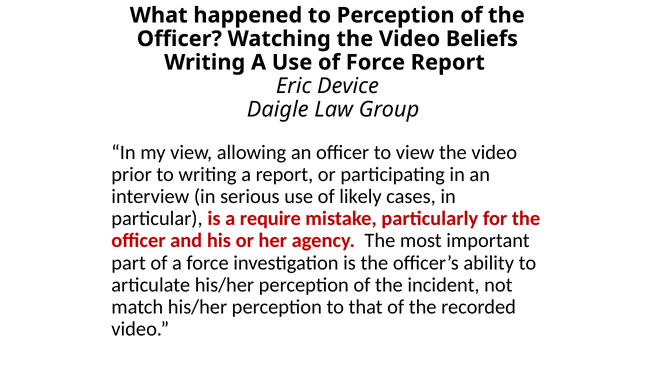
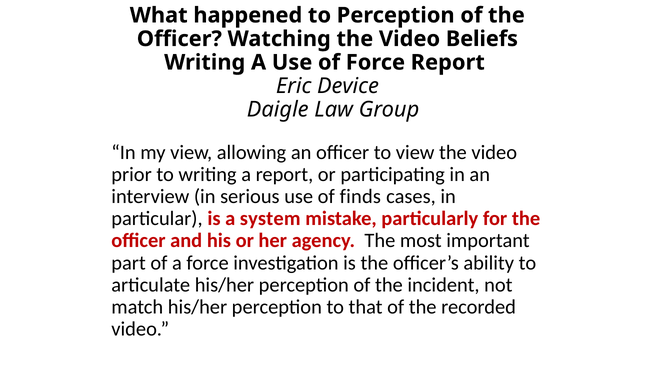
likely: likely -> finds (360, 197)
require: require -> system (270, 219)
